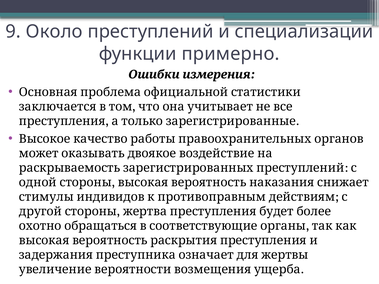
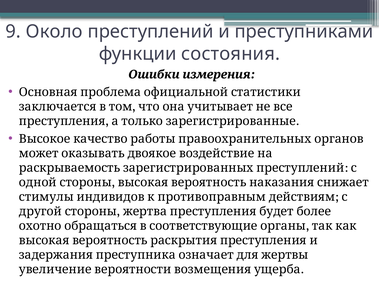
специализации: специализации -> преступниками (304, 32)
примерно: примерно -> состояния (231, 54)
